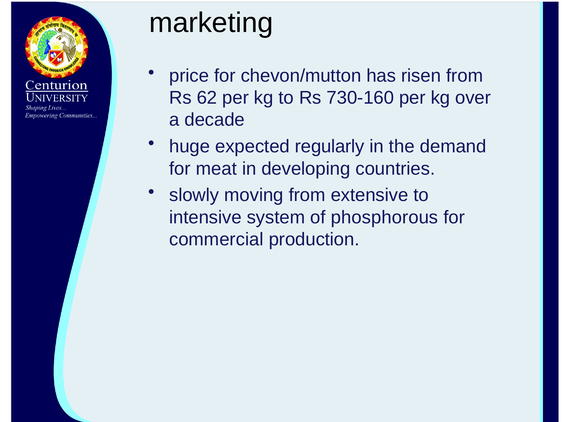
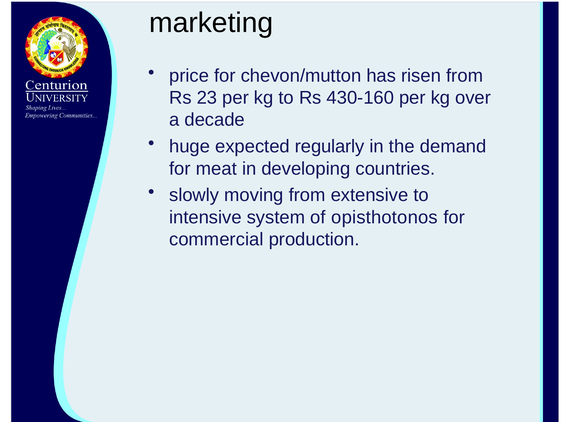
62: 62 -> 23 (207, 98)
730-160: 730-160 -> 430-160 (360, 98)
phosphorous: phosphorous -> opisthotonos (385, 217)
